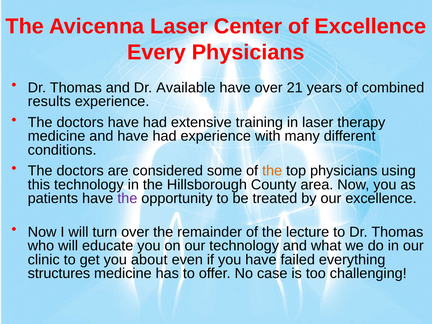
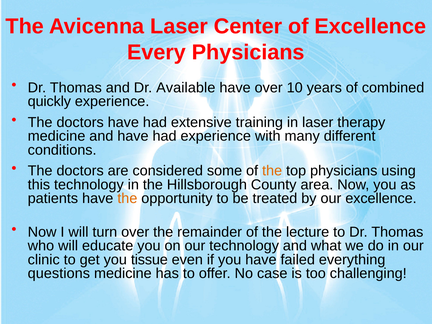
21: 21 -> 10 (295, 88)
results: results -> quickly (49, 101)
the colour: purple -> orange (127, 199)
about: about -> tissue (149, 260)
structures: structures -> questions (59, 273)
